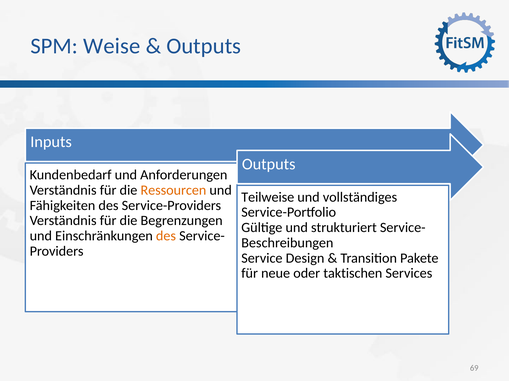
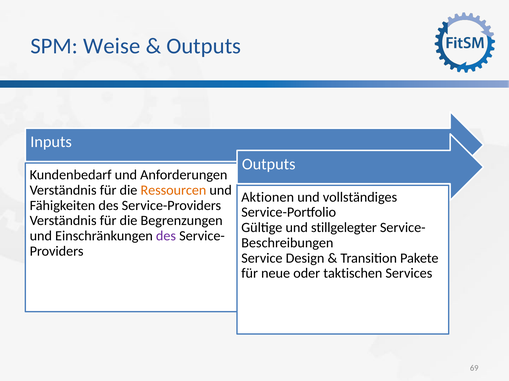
Teilweise: Teilweise -> Aktionen (268, 197)
strukturiert: strukturiert -> stillgelegter (344, 228)
des colour: orange -> purple (166, 236)
